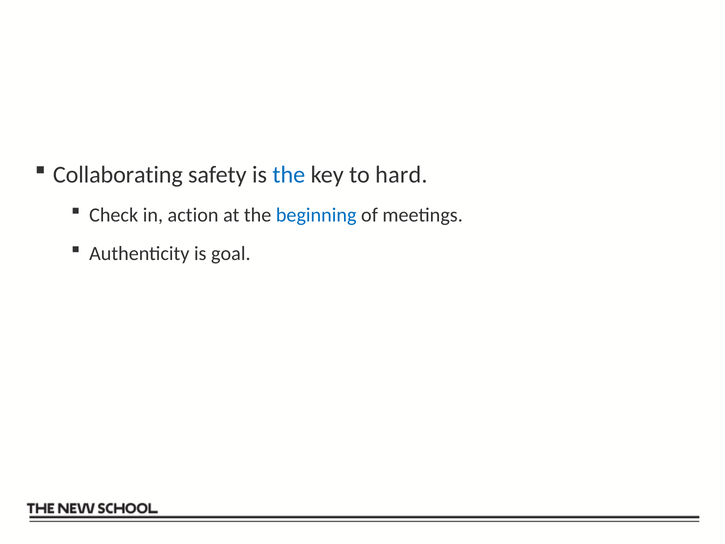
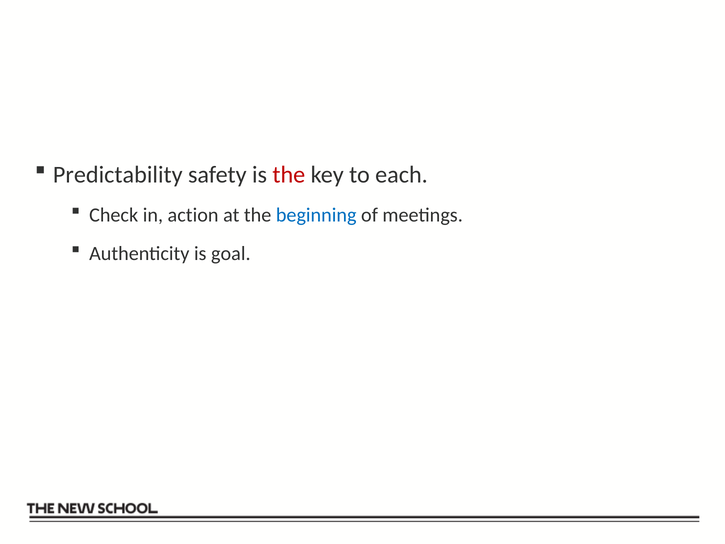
Collaborating: Collaborating -> Predictability (118, 175)
the colour: blue -> red (289, 175)
hard: hard -> each (402, 175)
